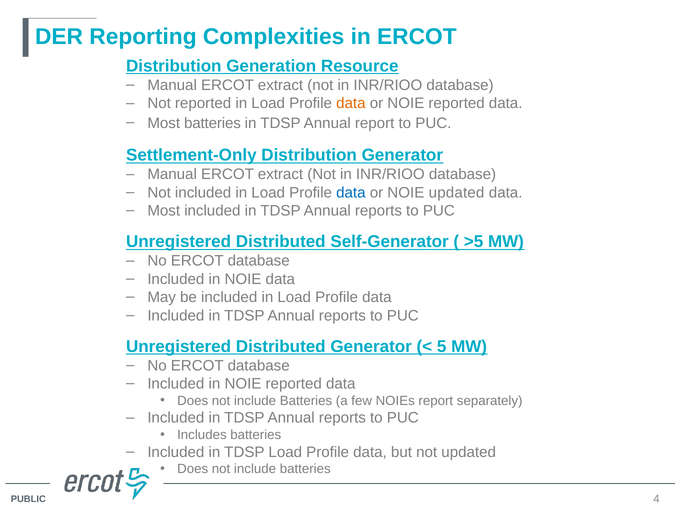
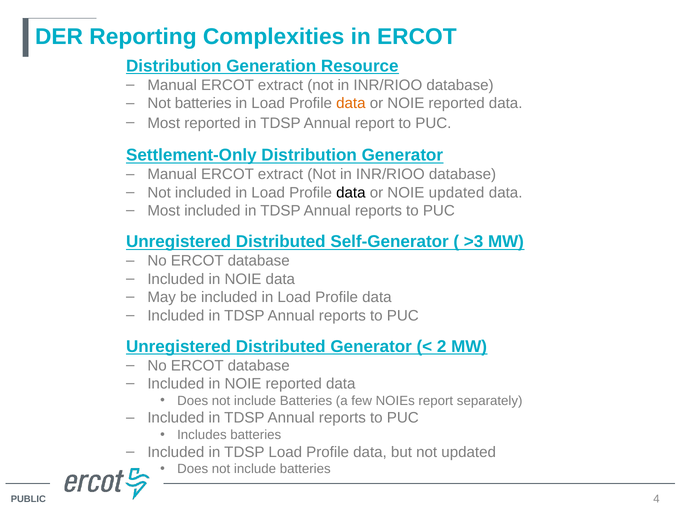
Not reported: reported -> batteries (203, 103)
Most batteries: batteries -> reported (212, 123)
data colour: blue -> black (351, 192)
>5: >5 -> >3 (474, 242)
5: 5 -> 2 (442, 346)
